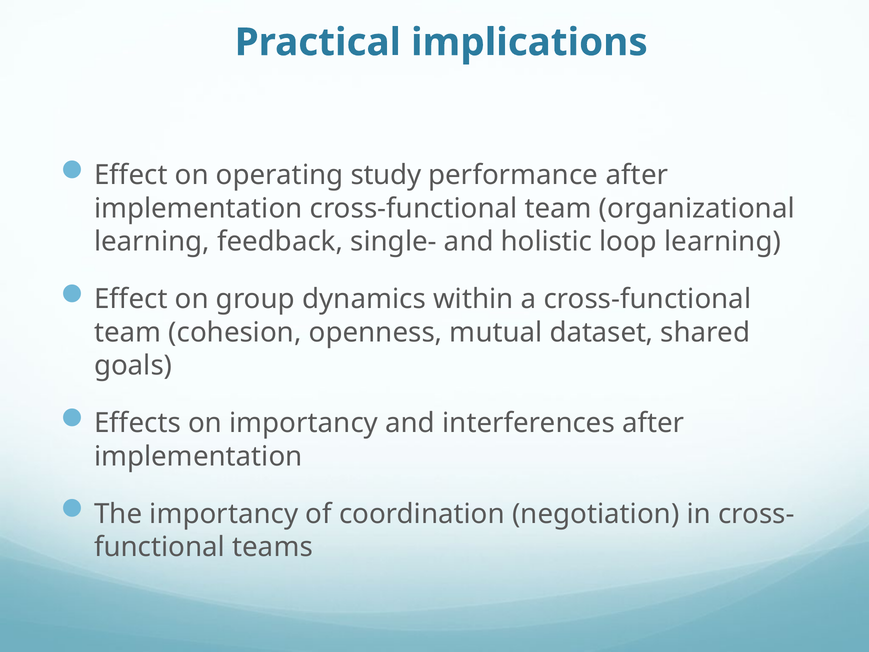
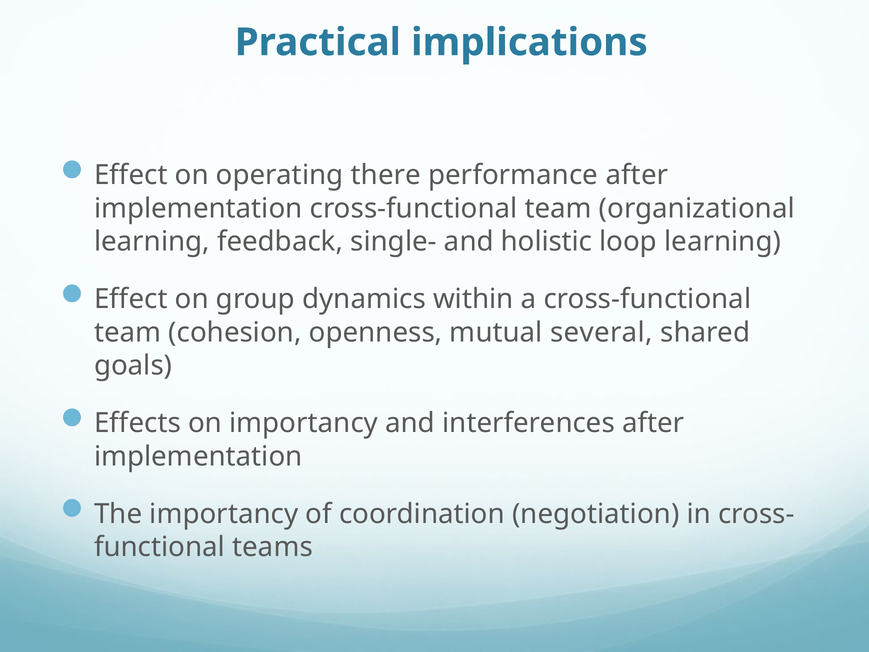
study: study -> there (386, 175)
dataset: dataset -> several (601, 332)
